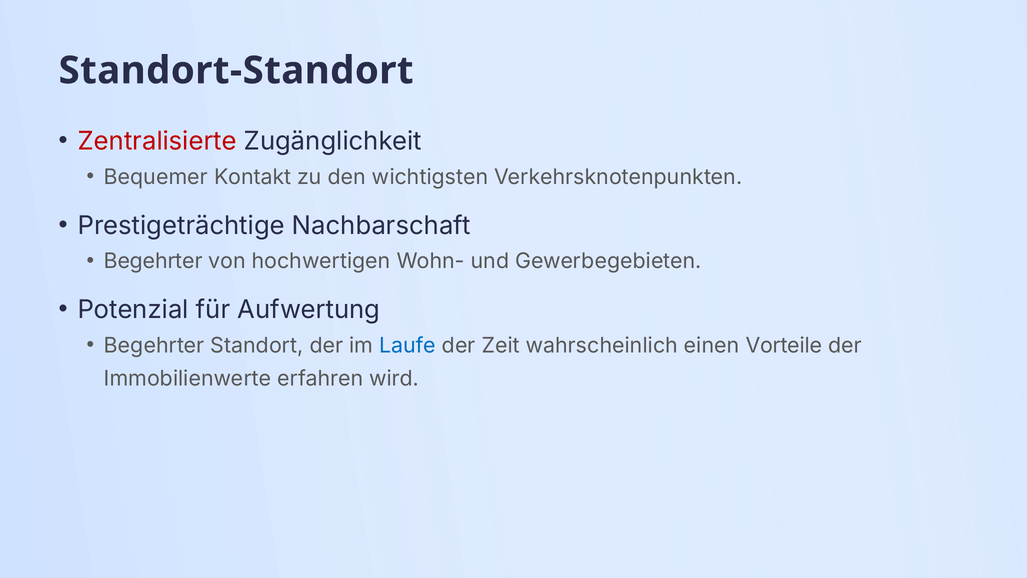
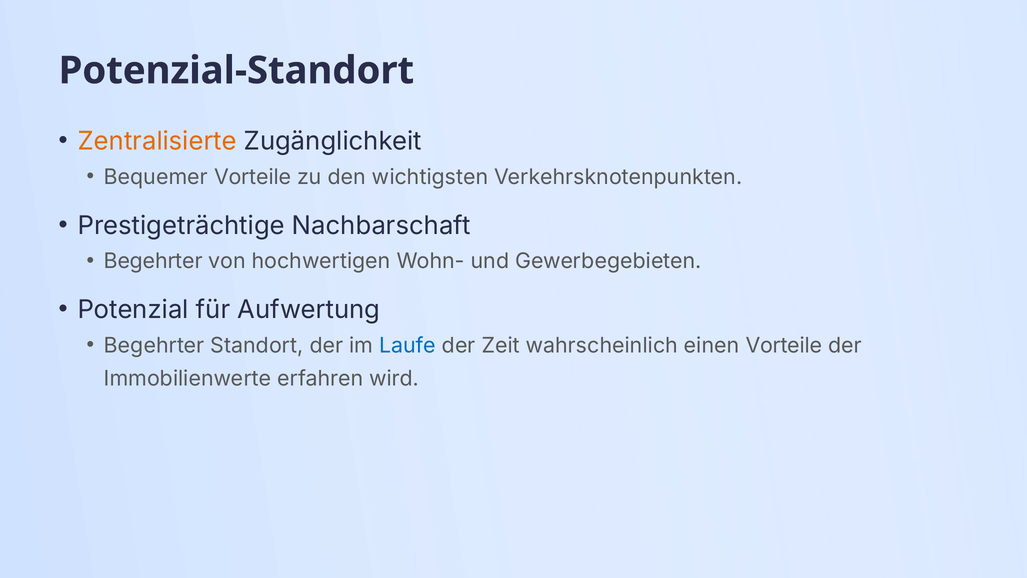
Standort-Standort: Standort-Standort -> Potenzial-Standort (236, 71)
Zentralisierte colour: red -> orange (157, 141)
Bequemer Kontakt: Kontakt -> Vorteile (253, 177)
